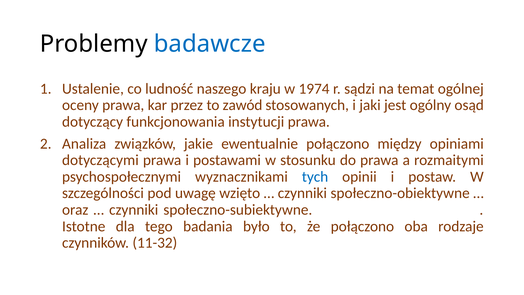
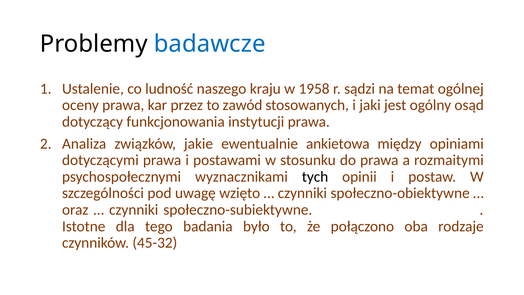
1974: 1974 -> 1958 (314, 89)
ewentualnie połączono: połączono -> ankietowa (338, 144)
tych colour: blue -> black (315, 177)
11-32: 11-32 -> 45-32 (155, 243)
